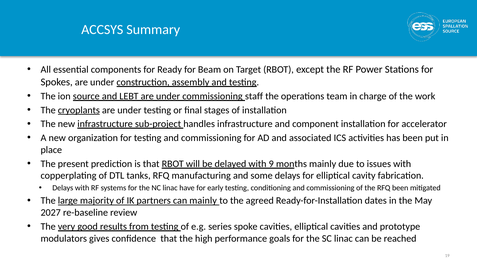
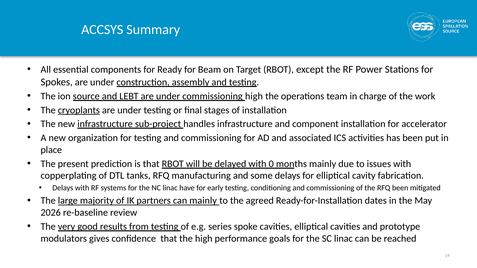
commissioning staff: staff -> high (254, 96)
9: 9 -> 0 (271, 164)
2027: 2027 -> 2026 (51, 213)
